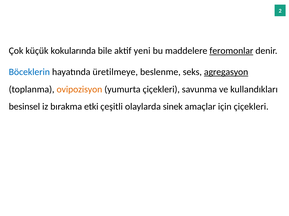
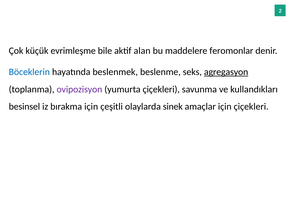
kokularında: kokularında -> evrimleşme (73, 51)
yeni: yeni -> alan (142, 51)
feromonlar underline: present -> none (231, 51)
üretilmeye: üretilmeye -> beslenmek (115, 72)
ovipozisyon colour: orange -> purple (79, 90)
bırakma etki: etki -> için (91, 107)
